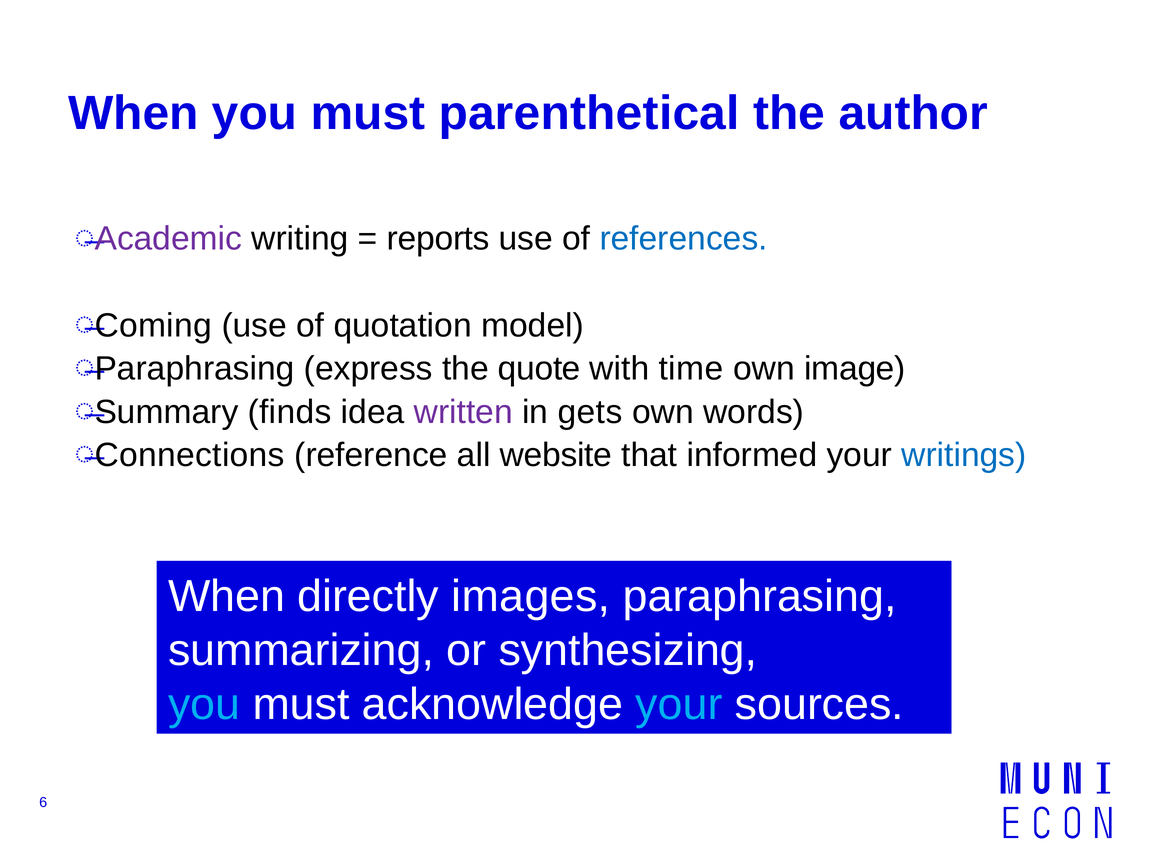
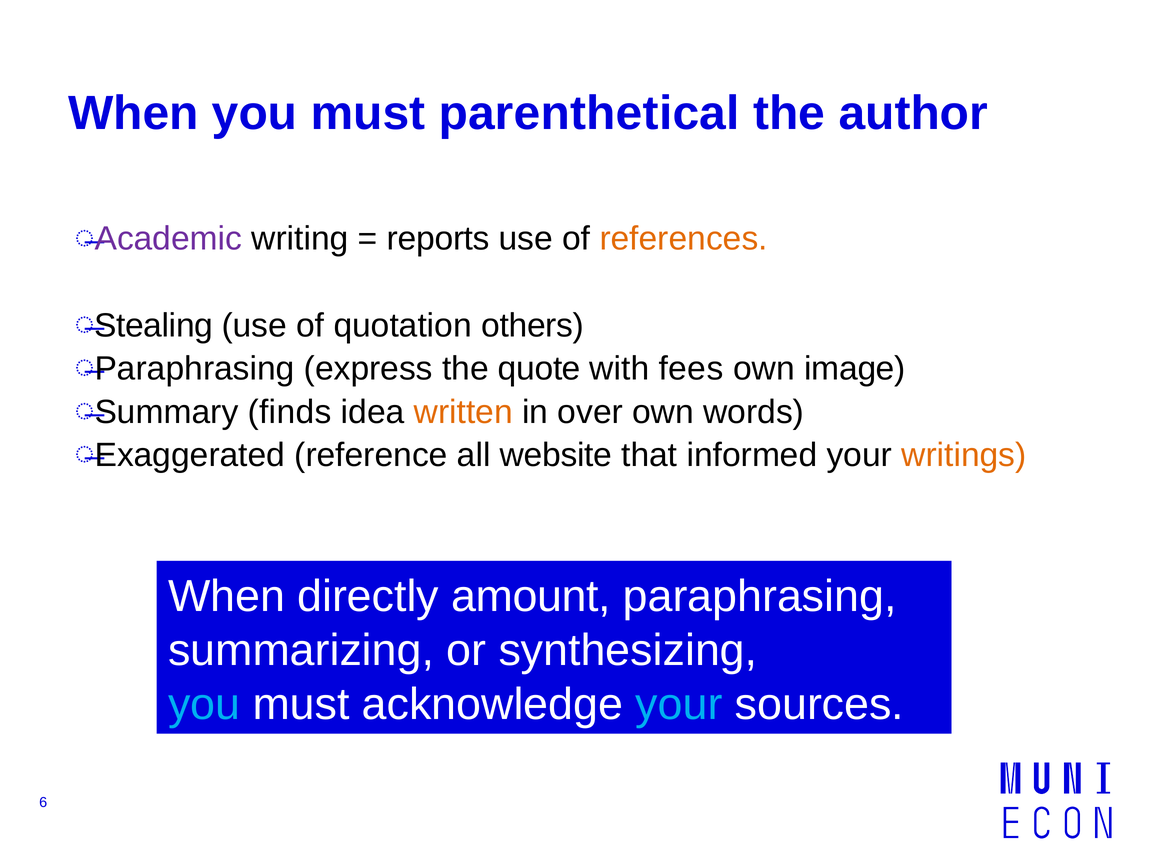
references colour: blue -> orange (684, 239)
Coming: Coming -> Stealing (154, 325)
model: model -> others (533, 325)
time: time -> fees (691, 369)
written colour: purple -> orange (463, 412)
gets: gets -> over (590, 412)
Connections: Connections -> Exaggerated (190, 455)
writings colour: blue -> orange (964, 455)
images: images -> amount (531, 596)
